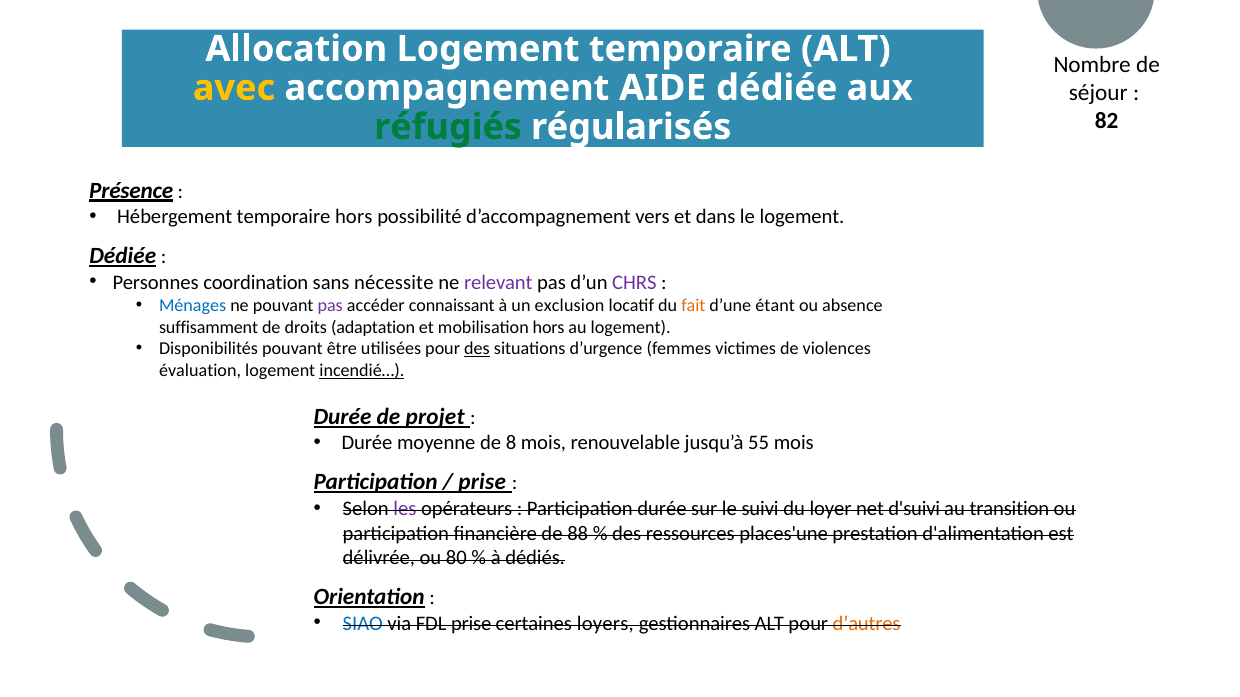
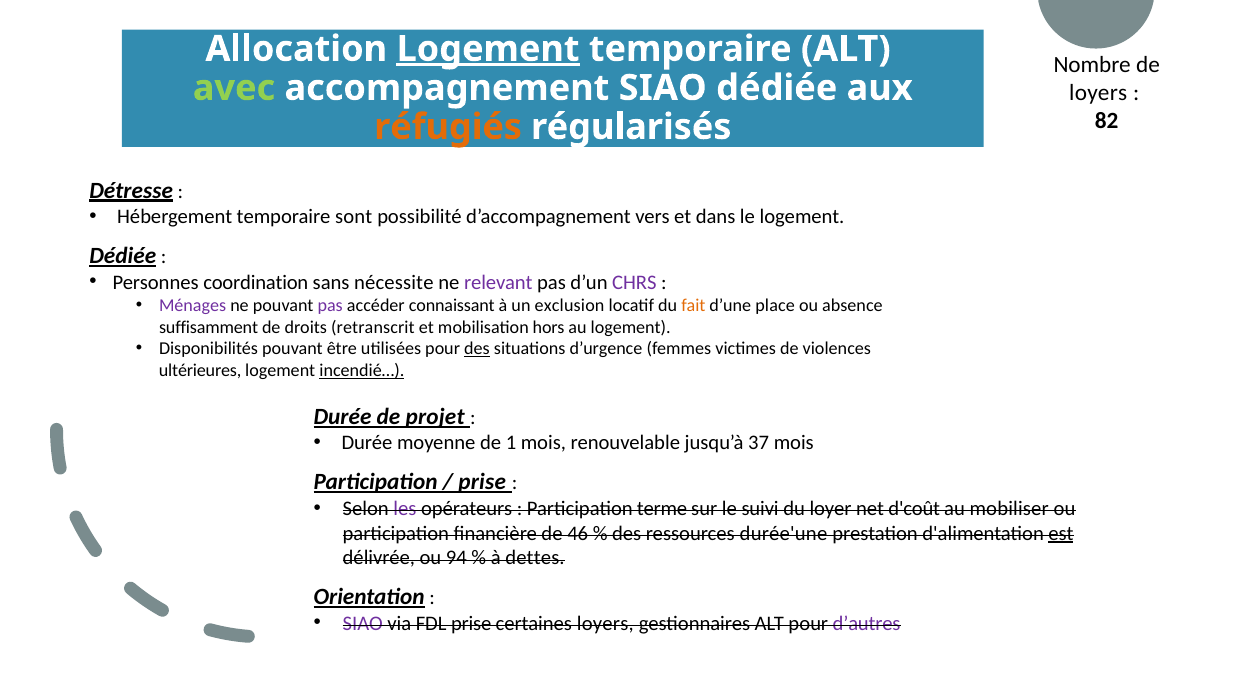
Logement underline: none -> present (488, 49)
avec colour: yellow -> light green (234, 88)
accompagnement AIDE: AIDE -> SIAO (663, 88)
séjour: séjour -> loyers (1098, 93)
réfugiés colour: green -> orange (448, 127)
Présence: Présence -> Détresse (131, 191)
temporaire hors: hors -> sont (354, 217)
Ménages colour: blue -> purple (193, 306)
étant: étant -> place (775, 306)
adaptation: adaptation -> retranscrit (373, 327)
évaluation: évaluation -> ultérieures (200, 371)
8: 8 -> 1 (511, 443)
55: 55 -> 37 (759, 443)
Participation durée: durée -> terme (662, 509)
d'suivi: d'suivi -> d'coût (914, 509)
transition: transition -> mobiliser (1009, 509)
88: 88 -> 46 (578, 534)
places'une: places'une -> durée'une (784, 534)
est underline: none -> present (1061, 534)
80: 80 -> 94 (456, 558)
dédiés: dédiés -> dettes (535, 558)
SIAO colour: blue -> purple (363, 624)
d’autres colour: orange -> purple (867, 624)
